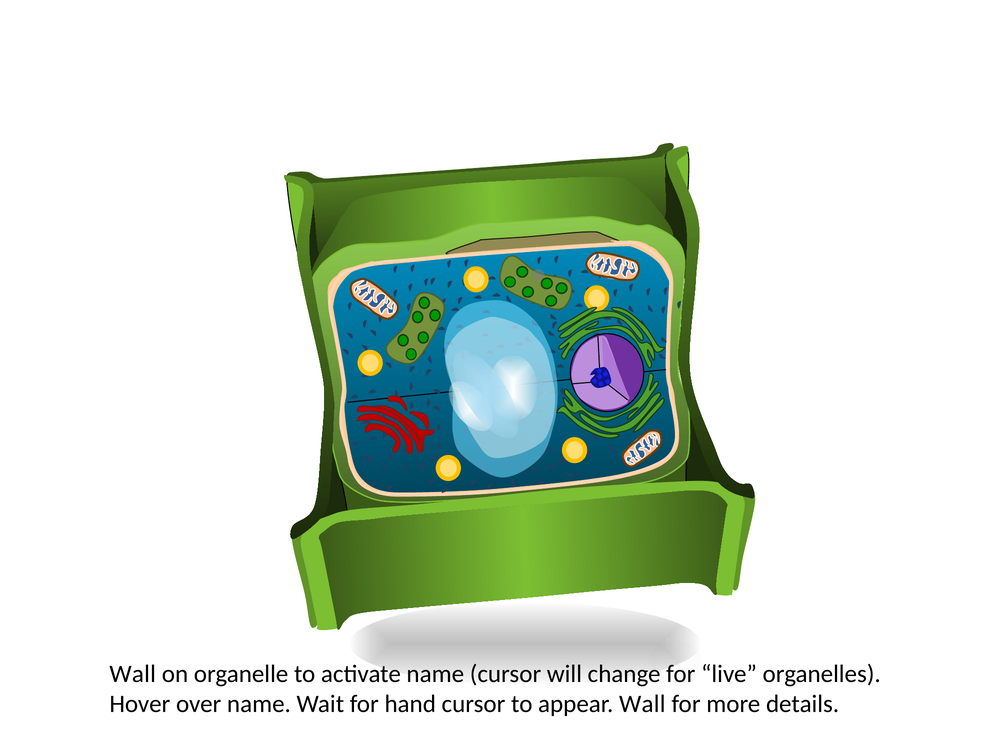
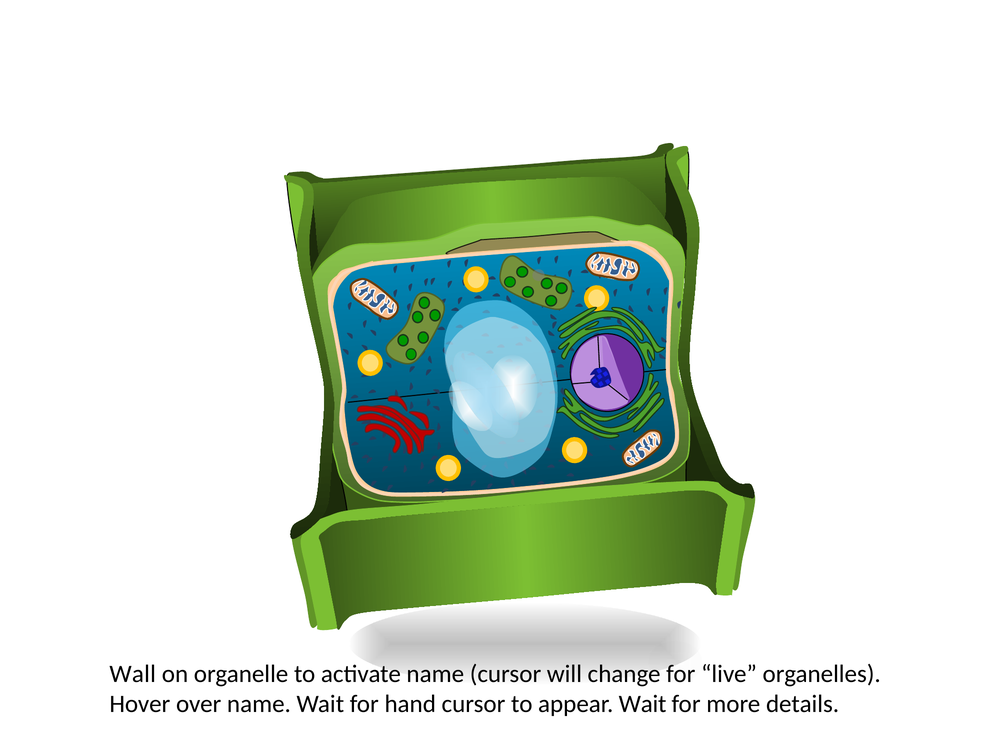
appear Wall: Wall -> Wait (643, 704)
